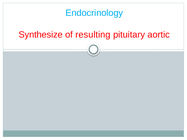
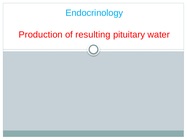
Synthesize: Synthesize -> Production (41, 35)
aortic: aortic -> water (159, 35)
